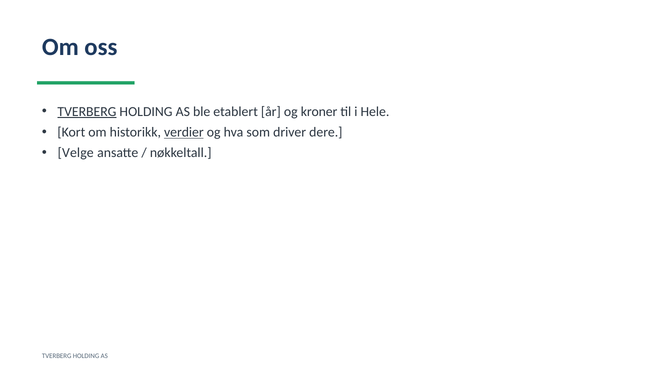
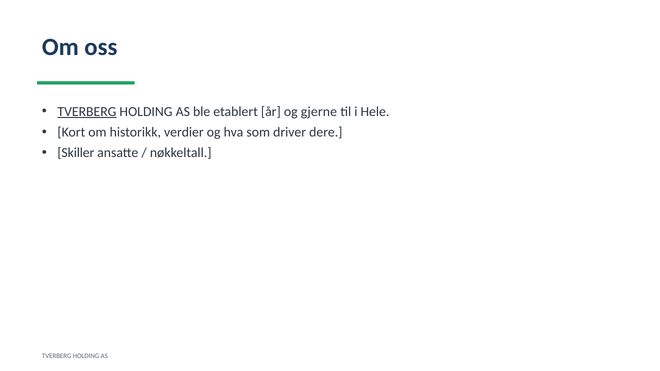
kroner: kroner -> gjerne (319, 112)
verdier underline: present -> none (184, 132)
Velge: Velge -> Skiller (76, 153)
